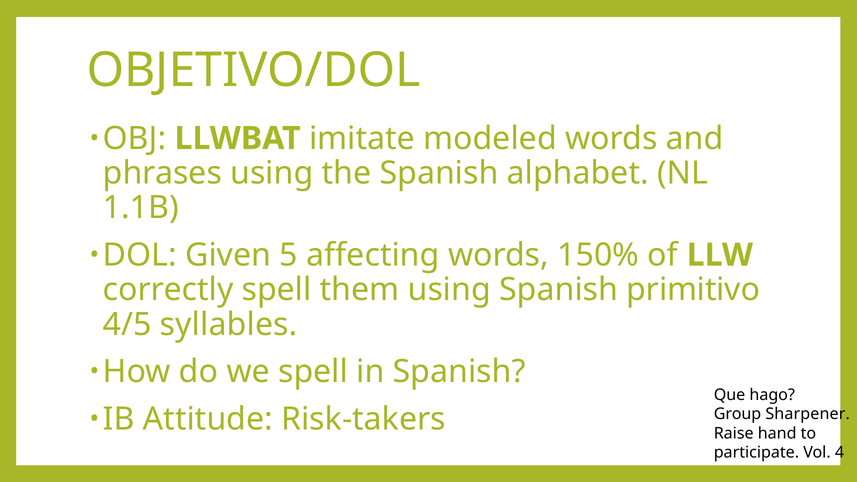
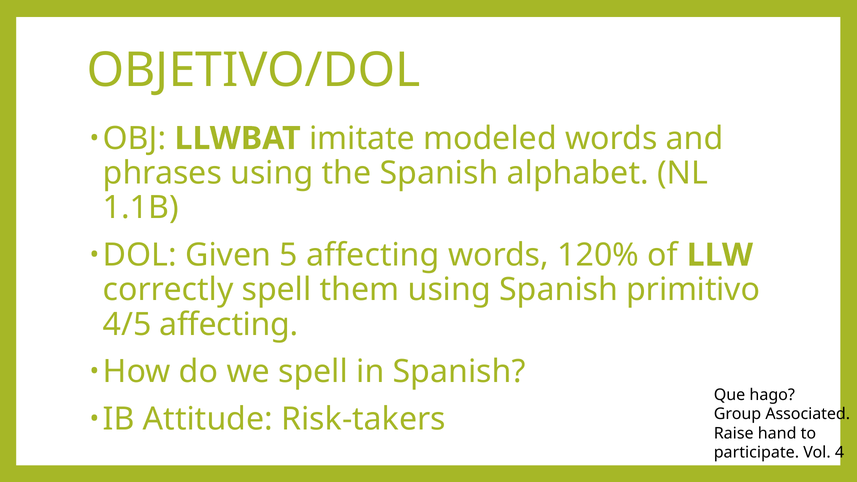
150%: 150% -> 120% (598, 255)
4/5 syllables: syllables -> affecting (229, 325)
Sharpener: Sharpener -> Associated (808, 414)
